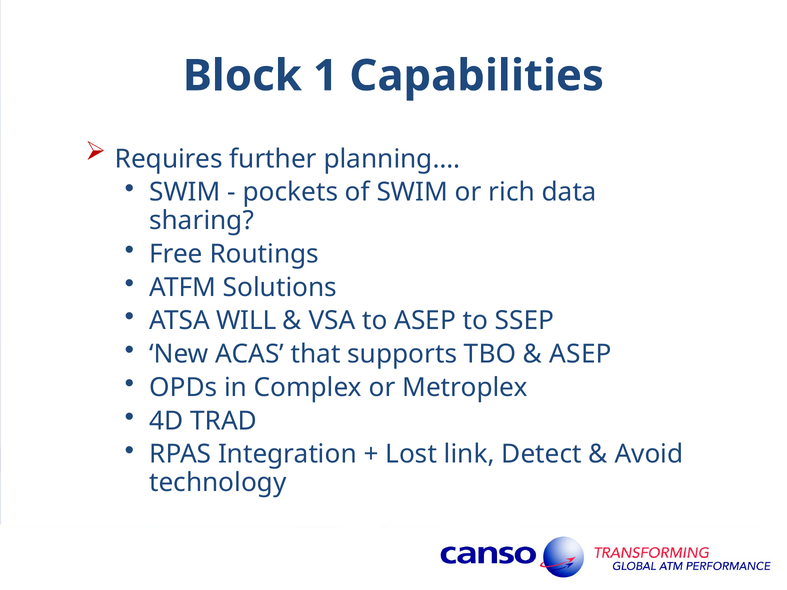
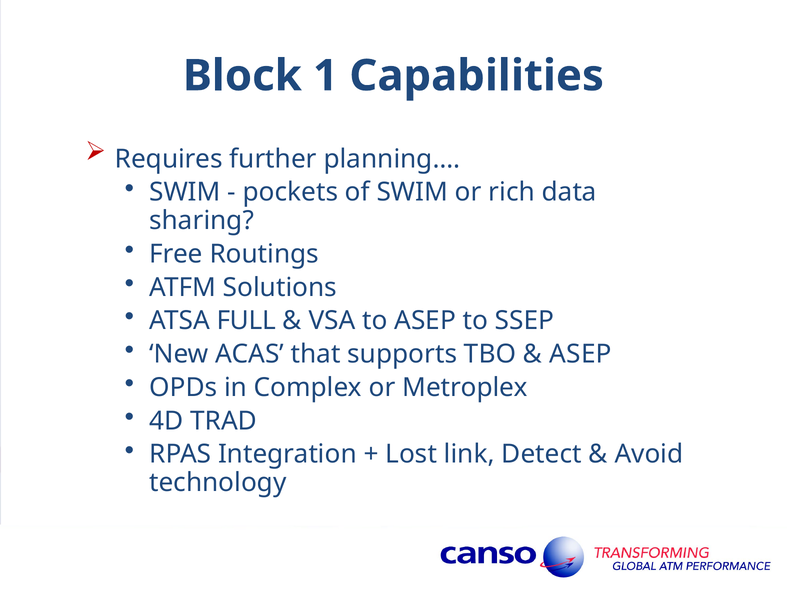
WILL: WILL -> FULL (246, 321)
